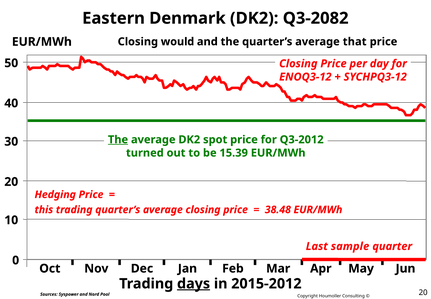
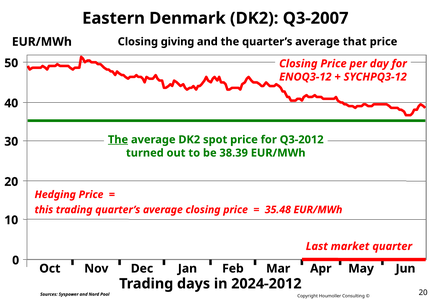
Q3-2082: Q3-2082 -> Q3-2007 (316, 18)
would: would -> giving (178, 42)
15.39: 15.39 -> 38.39 (234, 153)
38.48: 38.48 -> 35.48 (278, 209)
sample: sample -> market (350, 246)
days underline: present -> none (194, 283)
2015-2012: 2015-2012 -> 2024-2012 (266, 283)
